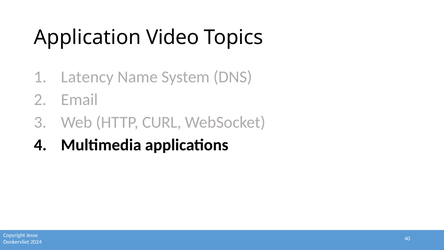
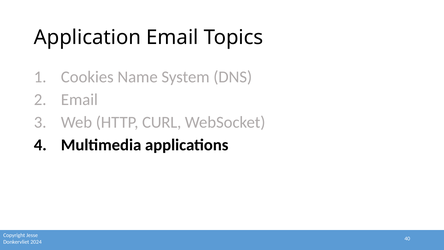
Application Video: Video -> Email (172, 37)
Latency: Latency -> Cookies (87, 77)
